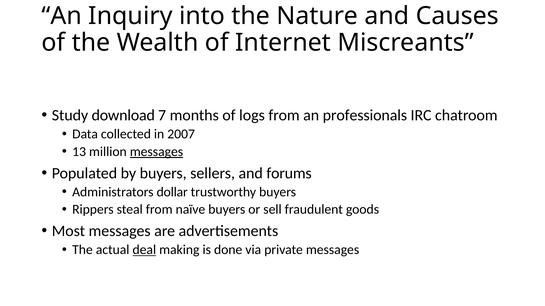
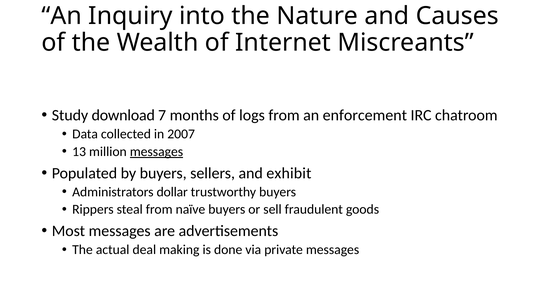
professionals: professionals -> enforcement (365, 116)
forums: forums -> exhibit (289, 174)
deal underline: present -> none (144, 250)
